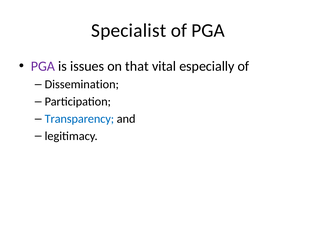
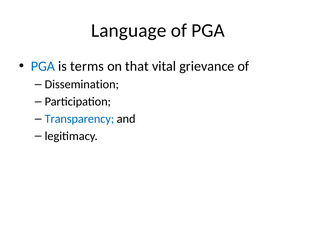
Specialist: Specialist -> Language (129, 31)
PGA colour: purple -> blue (43, 66)
issues: issues -> terms (87, 66)
especially: especially -> grievance (207, 66)
